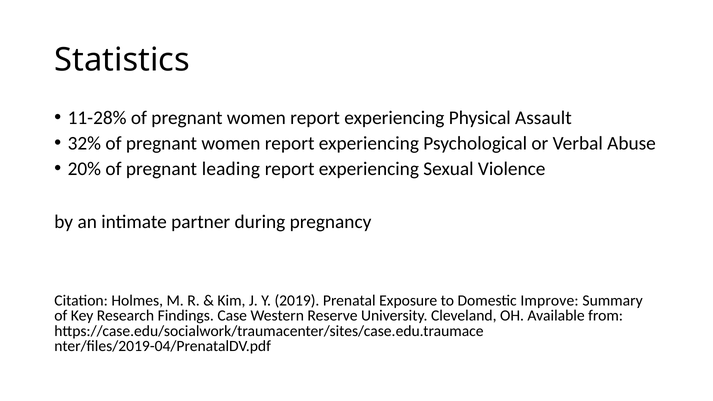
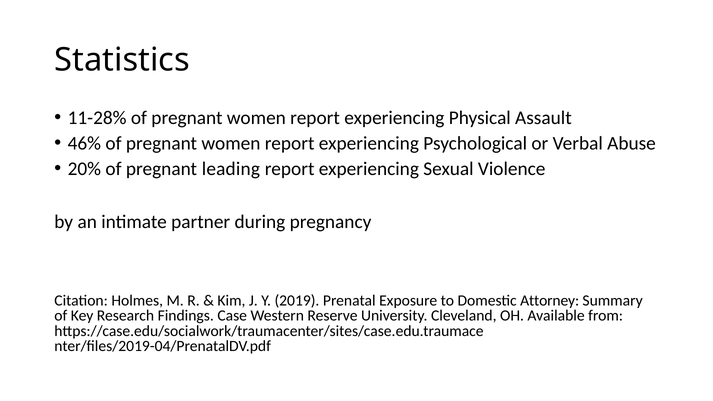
32%: 32% -> 46% (84, 144)
Improve: Improve -> Attorney (550, 301)
